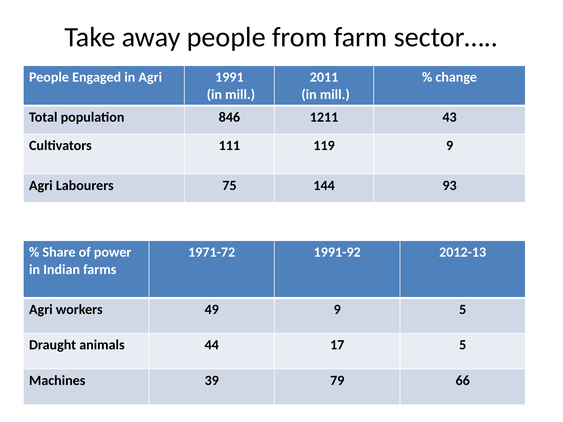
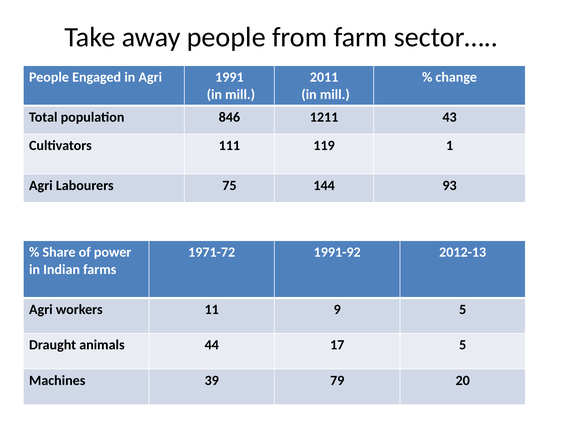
119 9: 9 -> 1 (450, 146)
49: 49 -> 11 (212, 310)
66: 66 -> 20 (463, 381)
